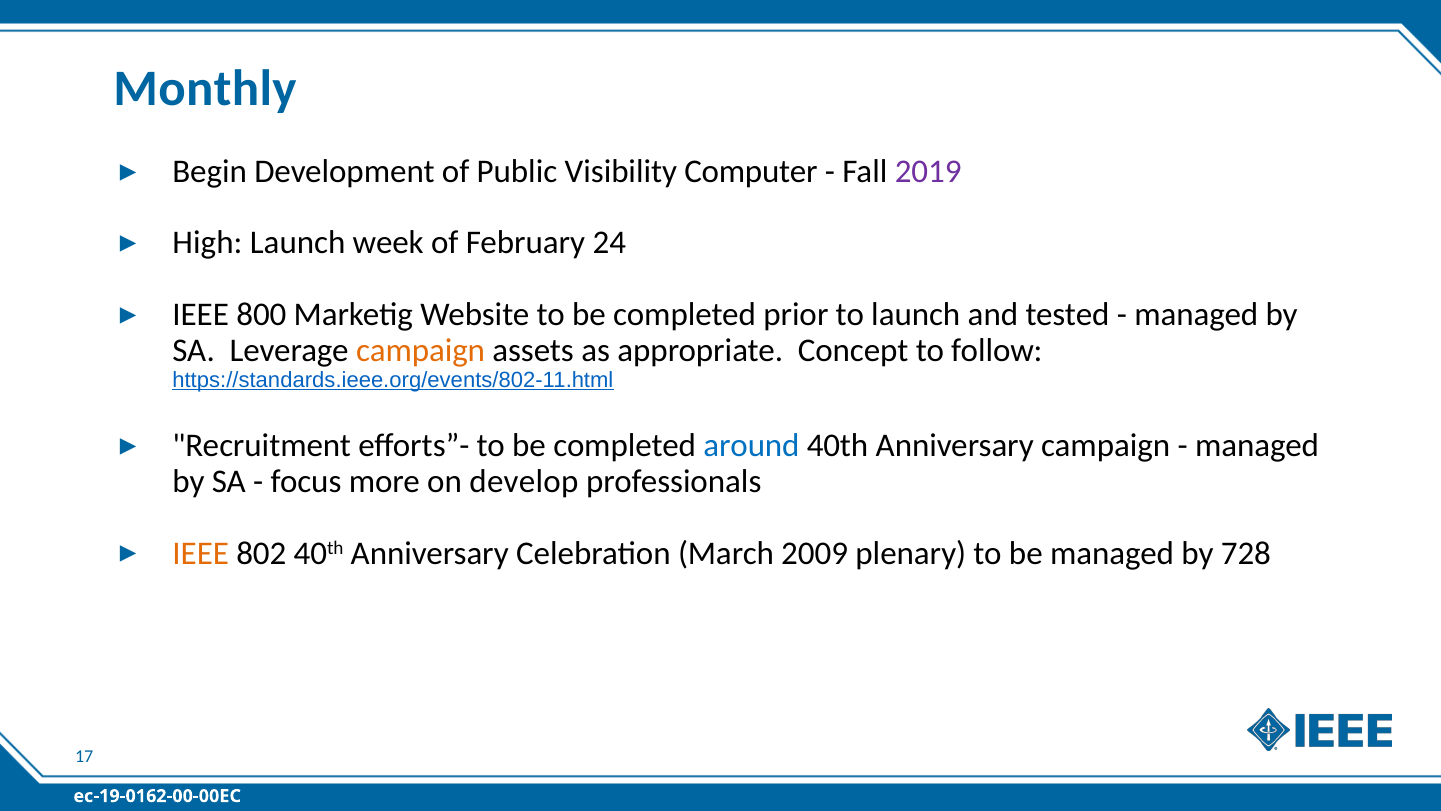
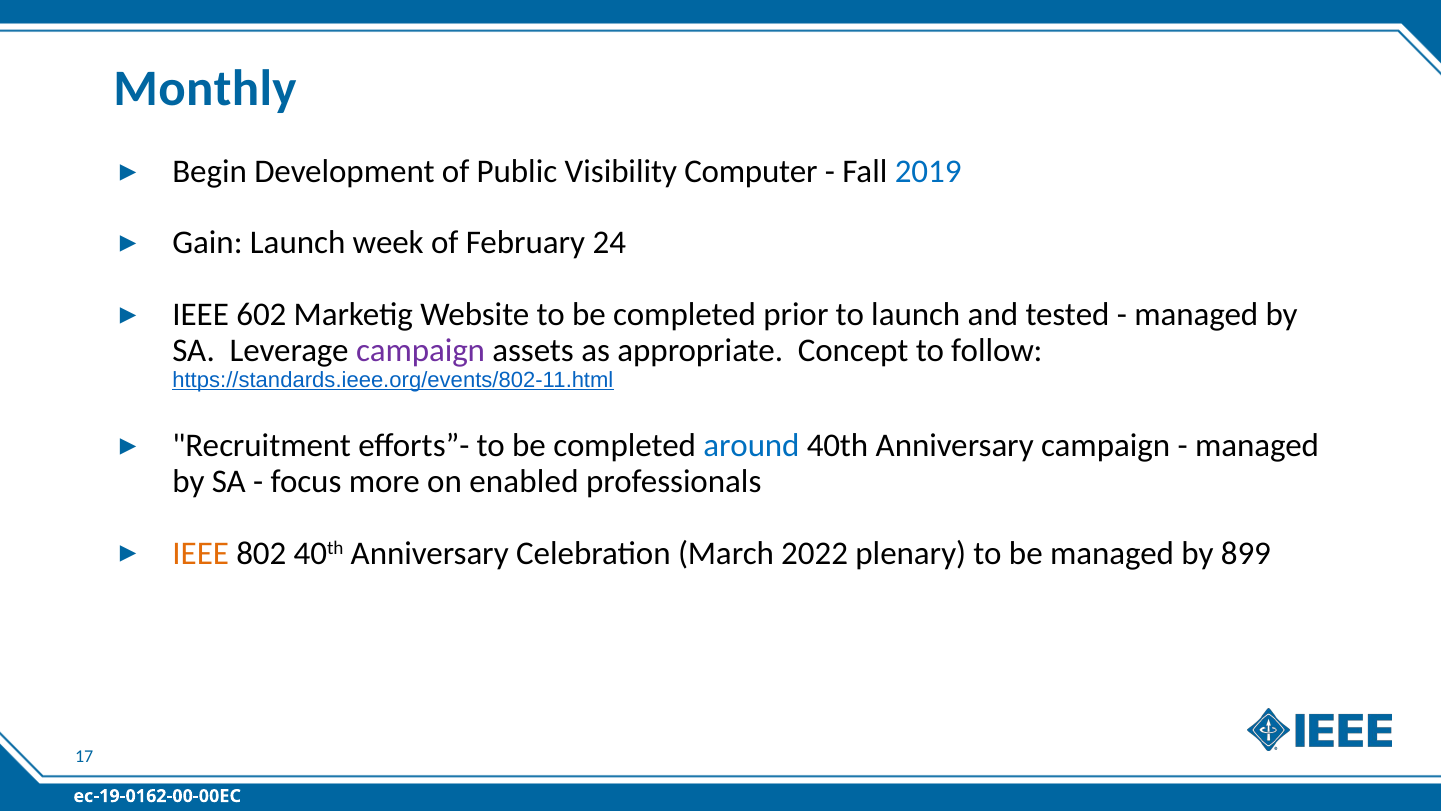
2019 colour: purple -> blue (928, 171)
High: High -> Gain (208, 243)
800: 800 -> 602 (261, 315)
campaign colour: orange -> purple (421, 350)
develop: develop -> enabled (524, 481)
2009: 2009 -> 2022 (815, 553)
728: 728 -> 899 (1246, 553)
